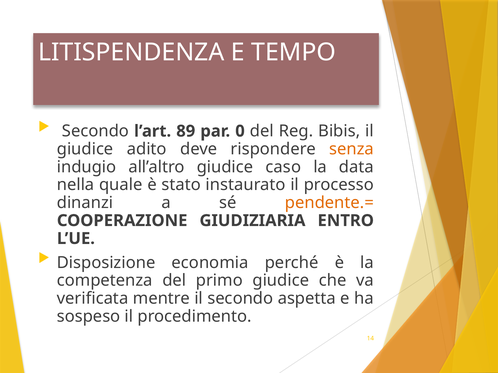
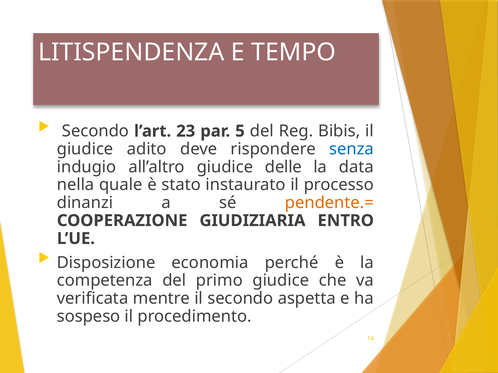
89: 89 -> 23 (186, 131)
0: 0 -> 5 (240, 131)
senza colour: orange -> blue (352, 149)
caso: caso -> delle (283, 167)
